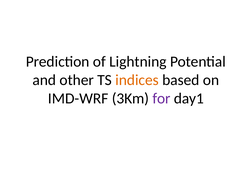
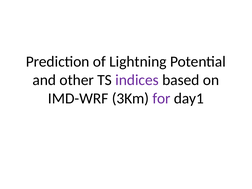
indices colour: orange -> purple (137, 80)
